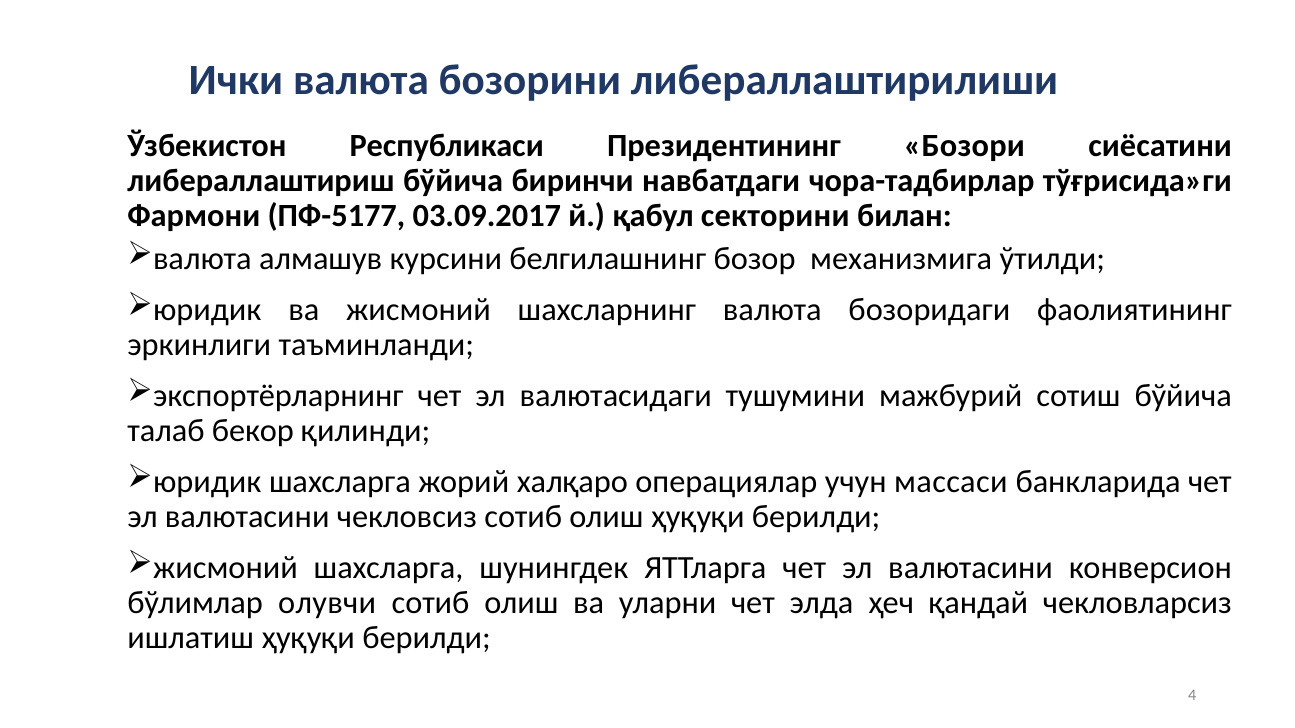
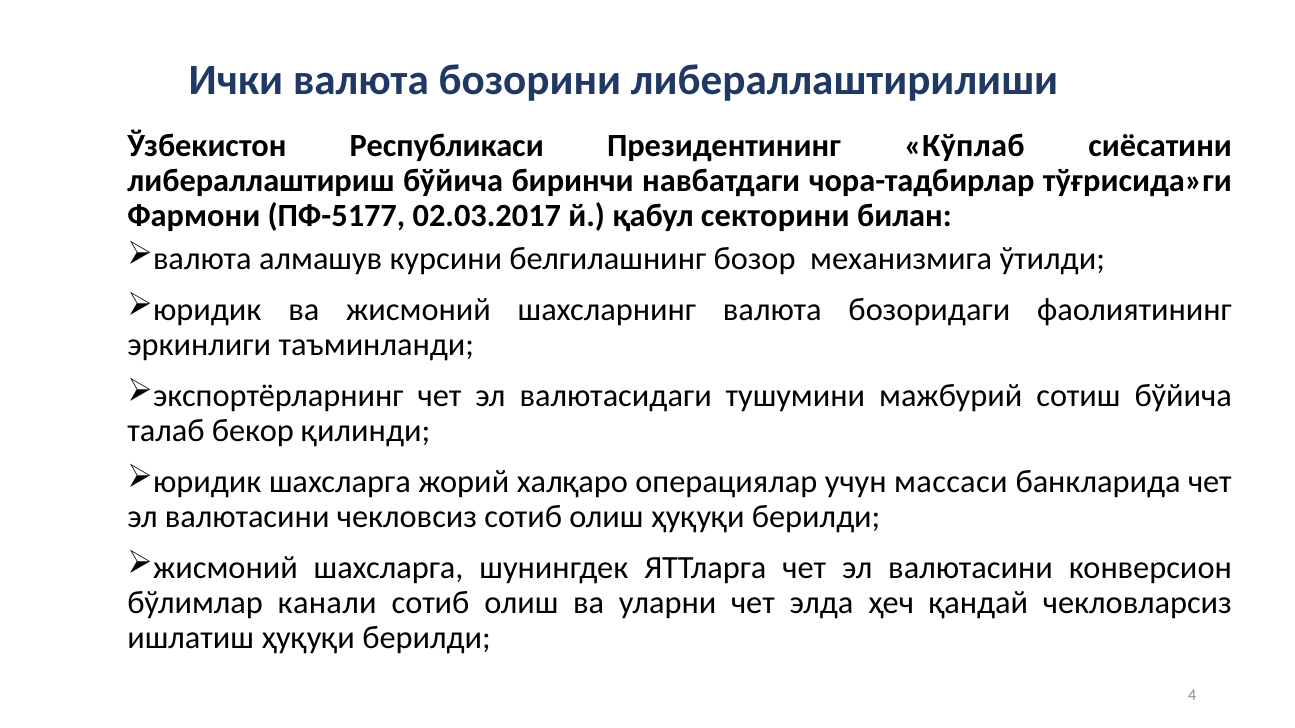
Бозори: Бозори -> Кўплаб (964, 146)
03.09.2017: 03.09.2017 -> 02.03.2017 (487, 216)
олувчи: олувчи -> канали (327, 603)
